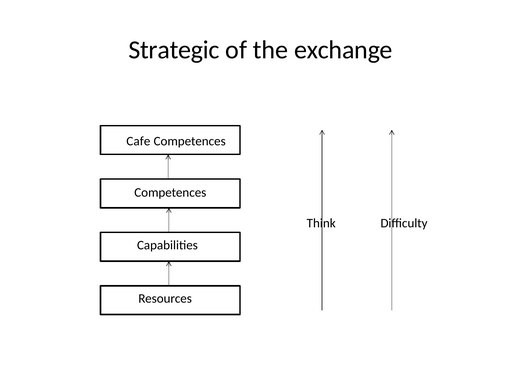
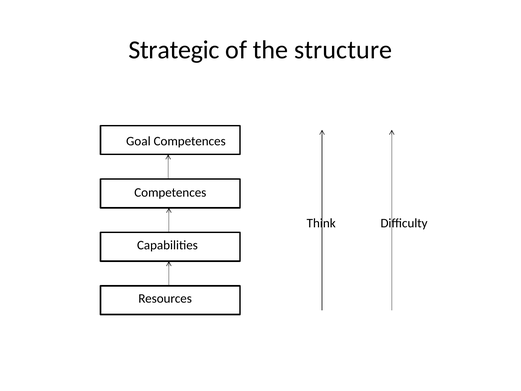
exchange: exchange -> structure (343, 50)
Cafe: Cafe -> Goal (138, 141)
